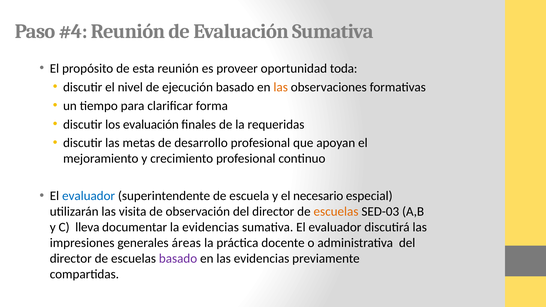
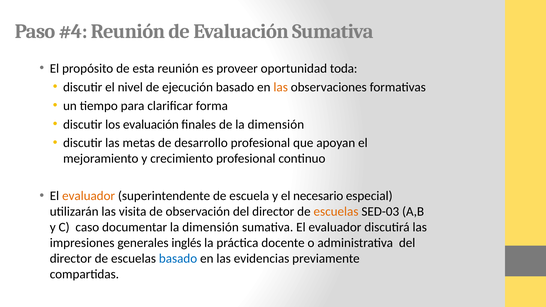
de la requeridas: requeridas -> dimensión (276, 124)
evaluador colour: blue -> orange (89, 196)
lleva: lleva -> caso (87, 227)
documentar la evidencias: evidencias -> dimensión (211, 227)
áreas: áreas -> inglés (186, 243)
basado colour: purple -> blue (178, 259)
